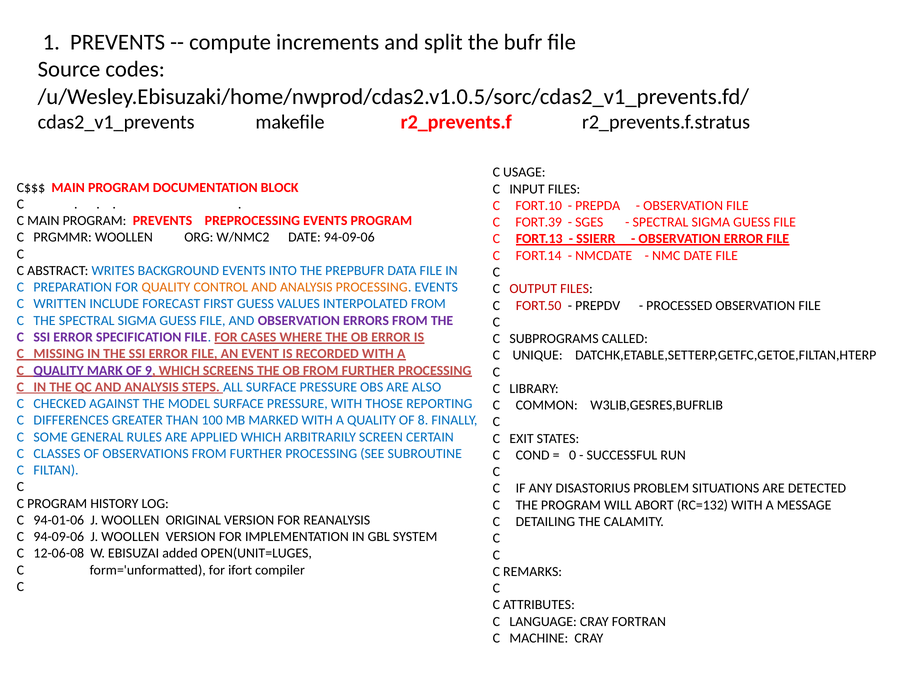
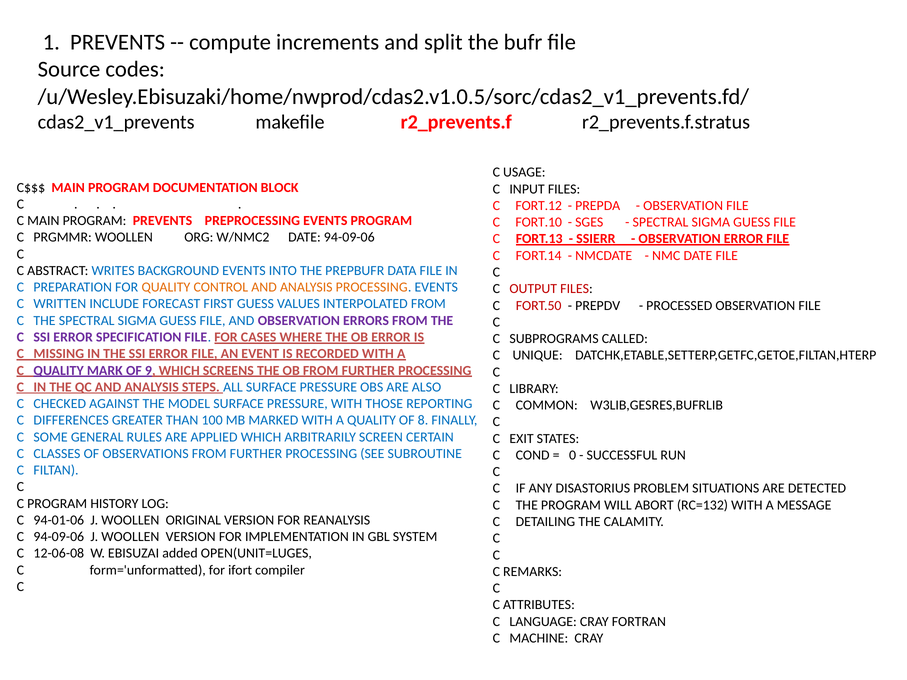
FORT.10: FORT.10 -> FORT.12 (539, 206)
FORT.39: FORT.39 -> FORT.10 (539, 222)
